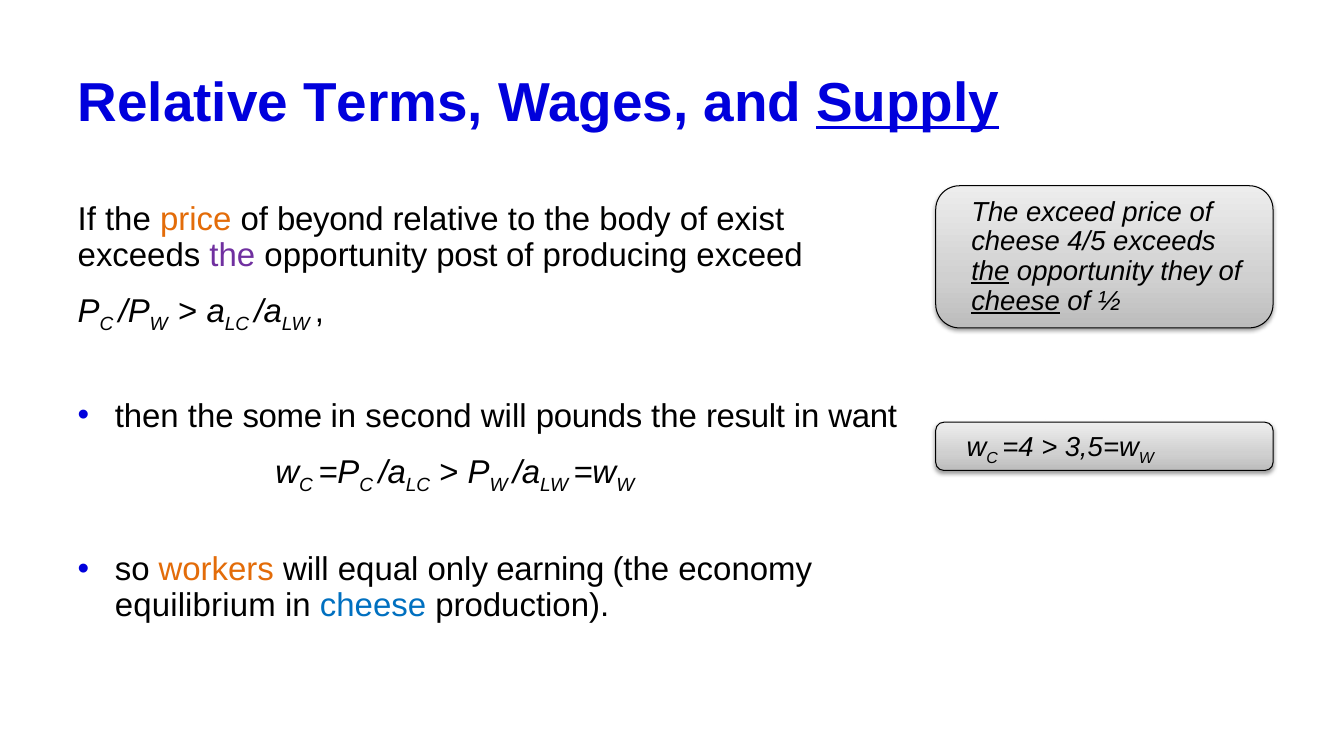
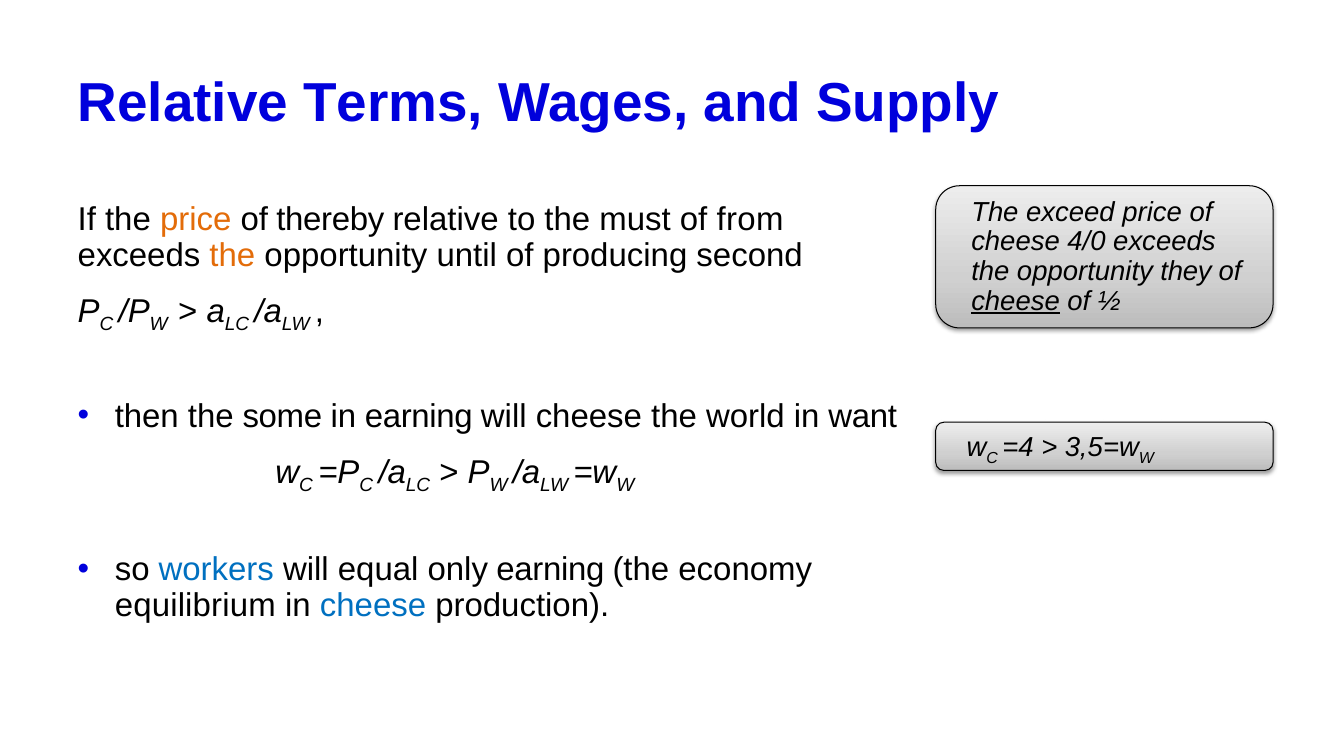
Supply underline: present -> none (908, 104)
beyond: beyond -> thereby (330, 220)
body: body -> must (635, 220)
exist: exist -> from (750, 220)
4/5: 4/5 -> 4/0 (1086, 242)
the colour: purple -> orange (232, 256)
post: post -> until (467, 256)
producing exceed: exceed -> second (750, 256)
the underline: present -> none (990, 272)
in second: second -> earning (419, 417)
will pounds: pounds -> cheese (589, 417)
result: result -> world (745, 417)
workers colour: orange -> blue (216, 570)
